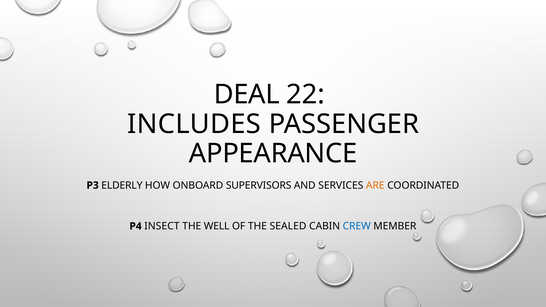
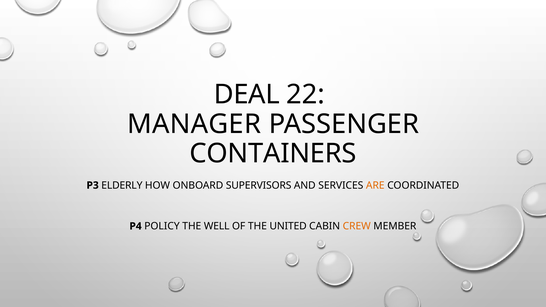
INCLUDES: INCLUDES -> MANAGER (194, 124)
APPEARANCE: APPEARANCE -> CONTAINERS (273, 154)
INSECT: INSECT -> POLICY (162, 226)
SEALED: SEALED -> UNITED (288, 226)
CREW colour: blue -> orange (357, 226)
